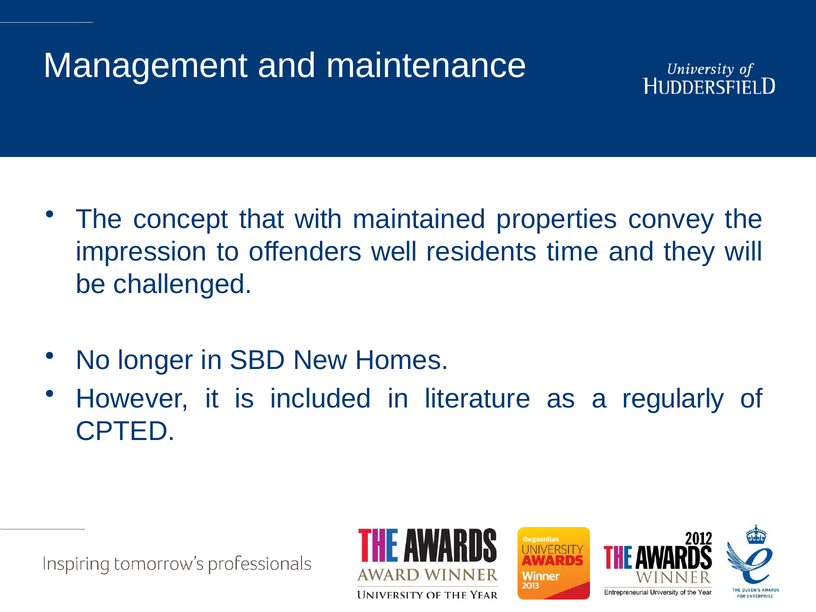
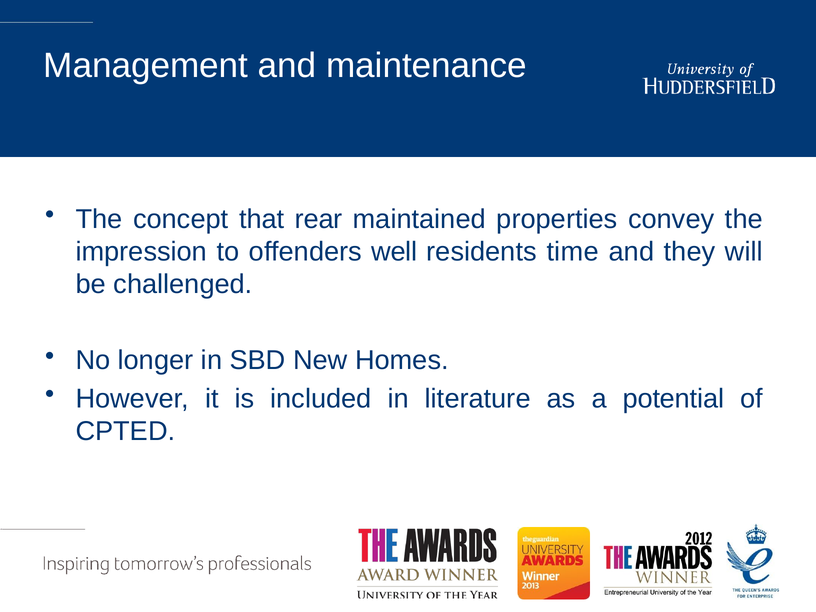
with: with -> rear (319, 219)
regularly: regularly -> potential (673, 399)
